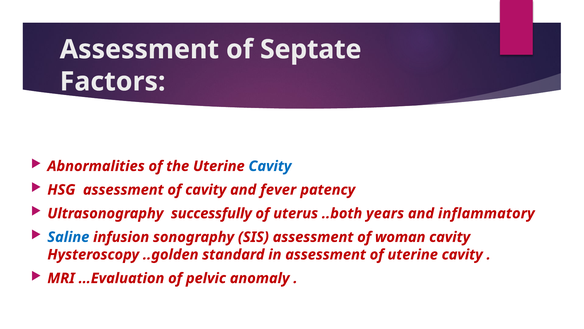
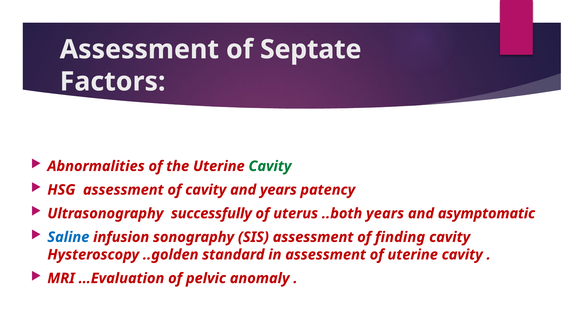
Cavity colour: blue -> green (270, 166)
and fever: fever -> years (278, 190)
inflammatory: inflammatory -> asymptomatic (486, 213)
woman: woman -> finding (400, 237)
